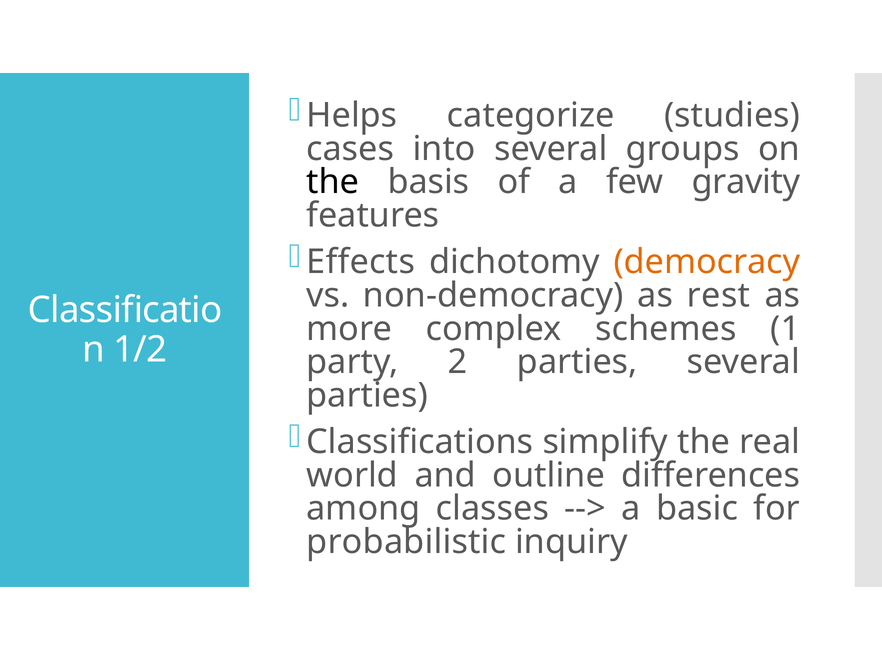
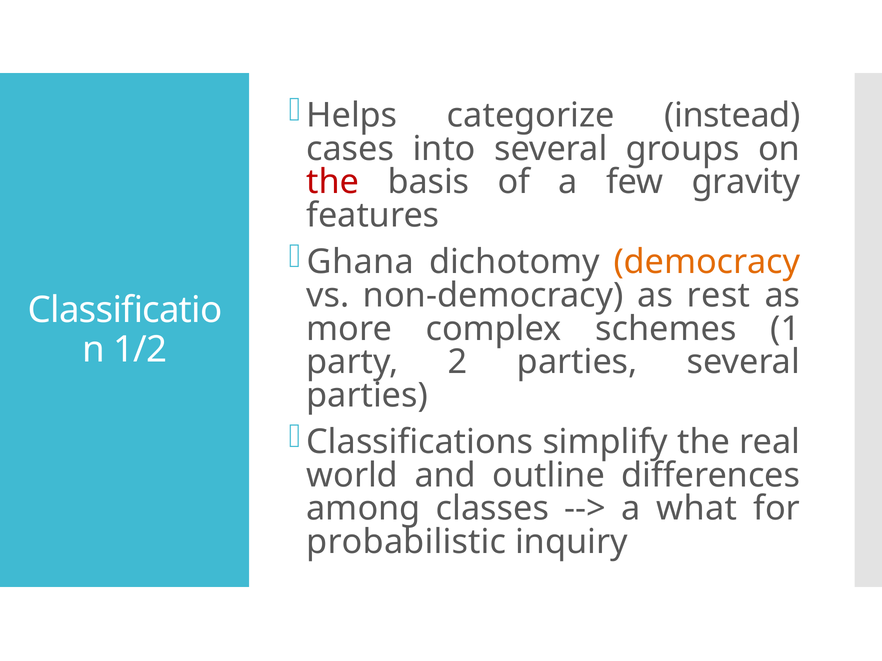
studies: studies -> instead (732, 116)
the colour: black -> red (333, 182)
Effects: Effects -> Ghana (361, 262)
basic: basic -> what (697, 509)
